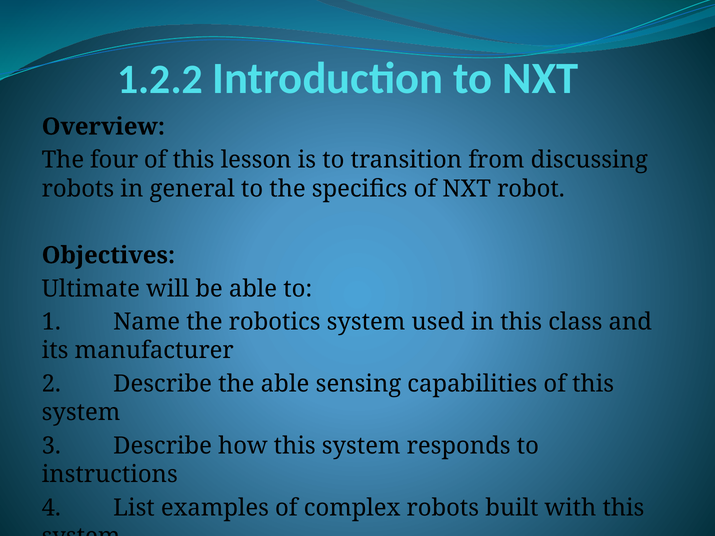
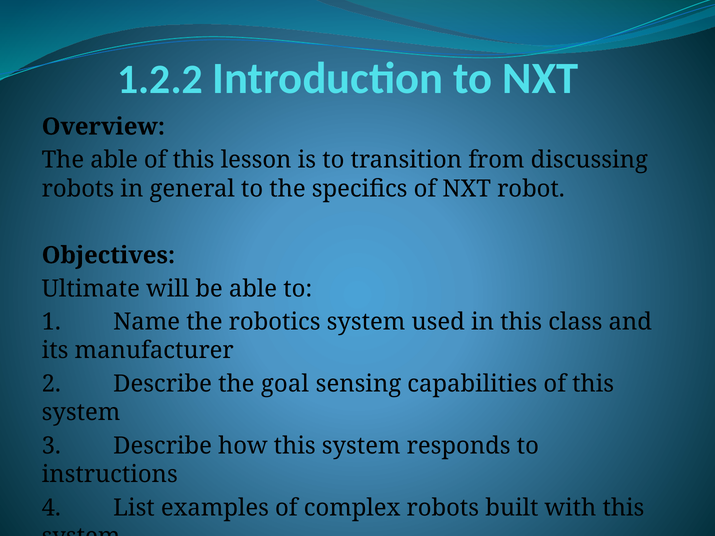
The four: four -> able (114, 160)
the able: able -> goal (285, 384)
